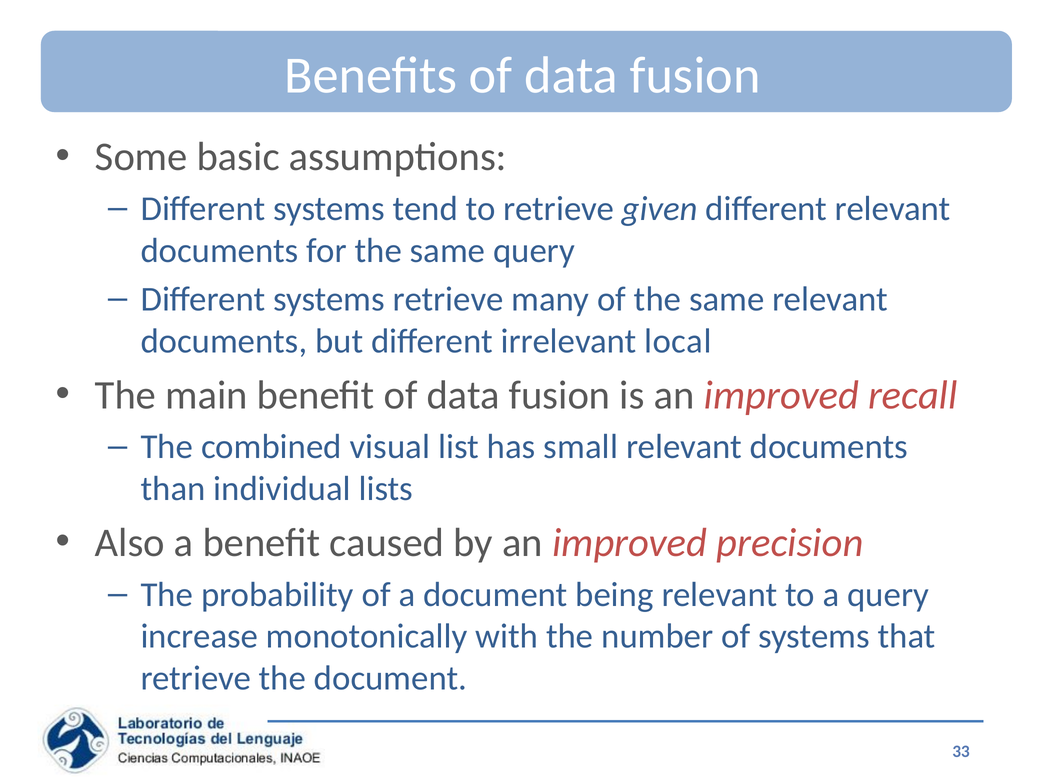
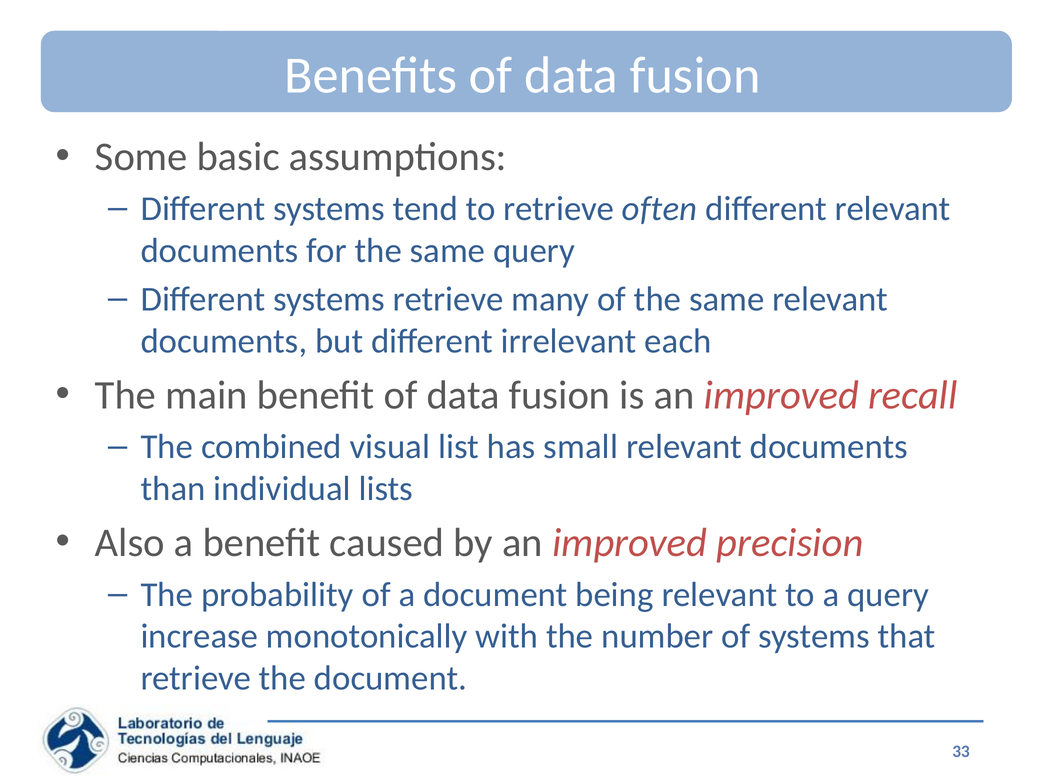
given: given -> often (660, 209)
local: local -> each (678, 341)
